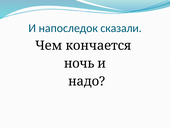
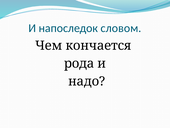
сказали: сказали -> словом (121, 28)
ночь: ночь -> рода (79, 63)
